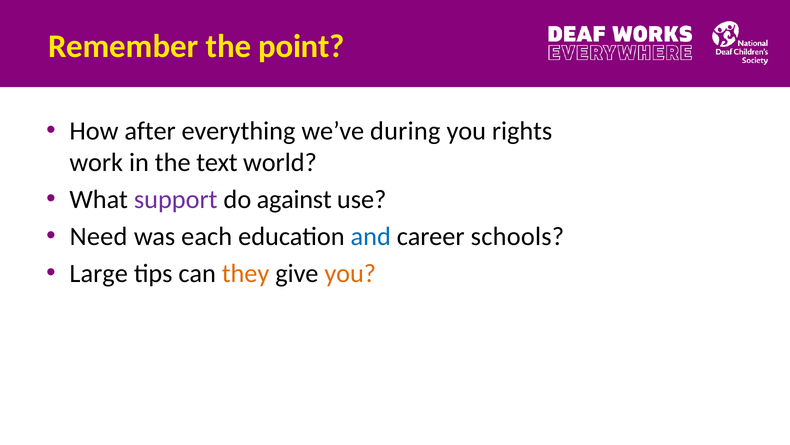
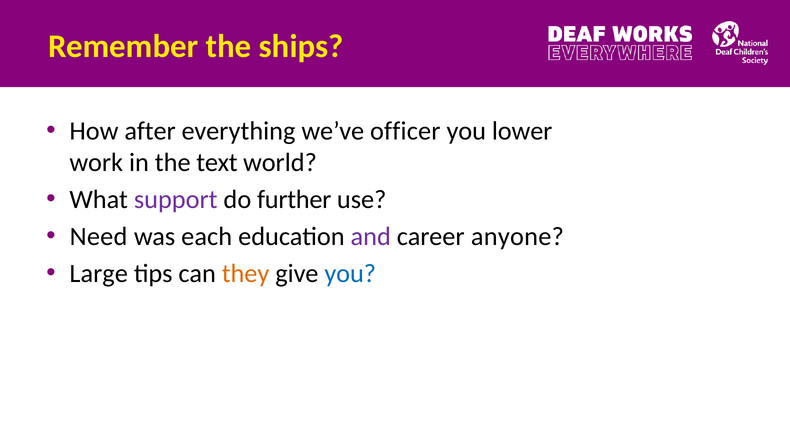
point: point -> ships (301, 46)
during: during -> officer (405, 131)
rights: rights -> lower (522, 131)
against: against -> further (294, 199)
and colour: blue -> purple (371, 236)
schools: schools -> anyone (517, 236)
you colour: orange -> blue (350, 273)
